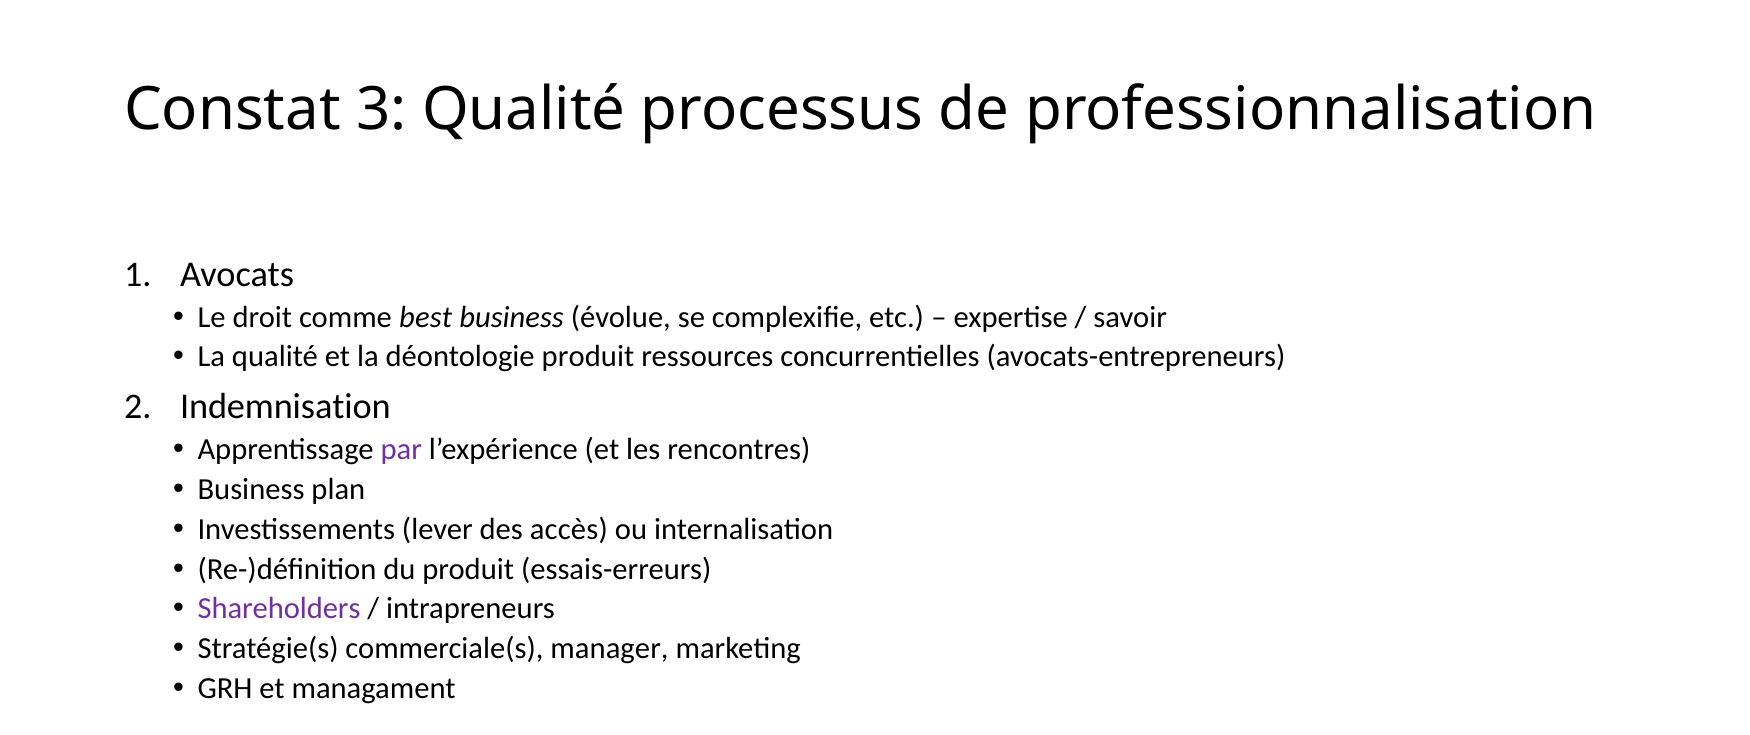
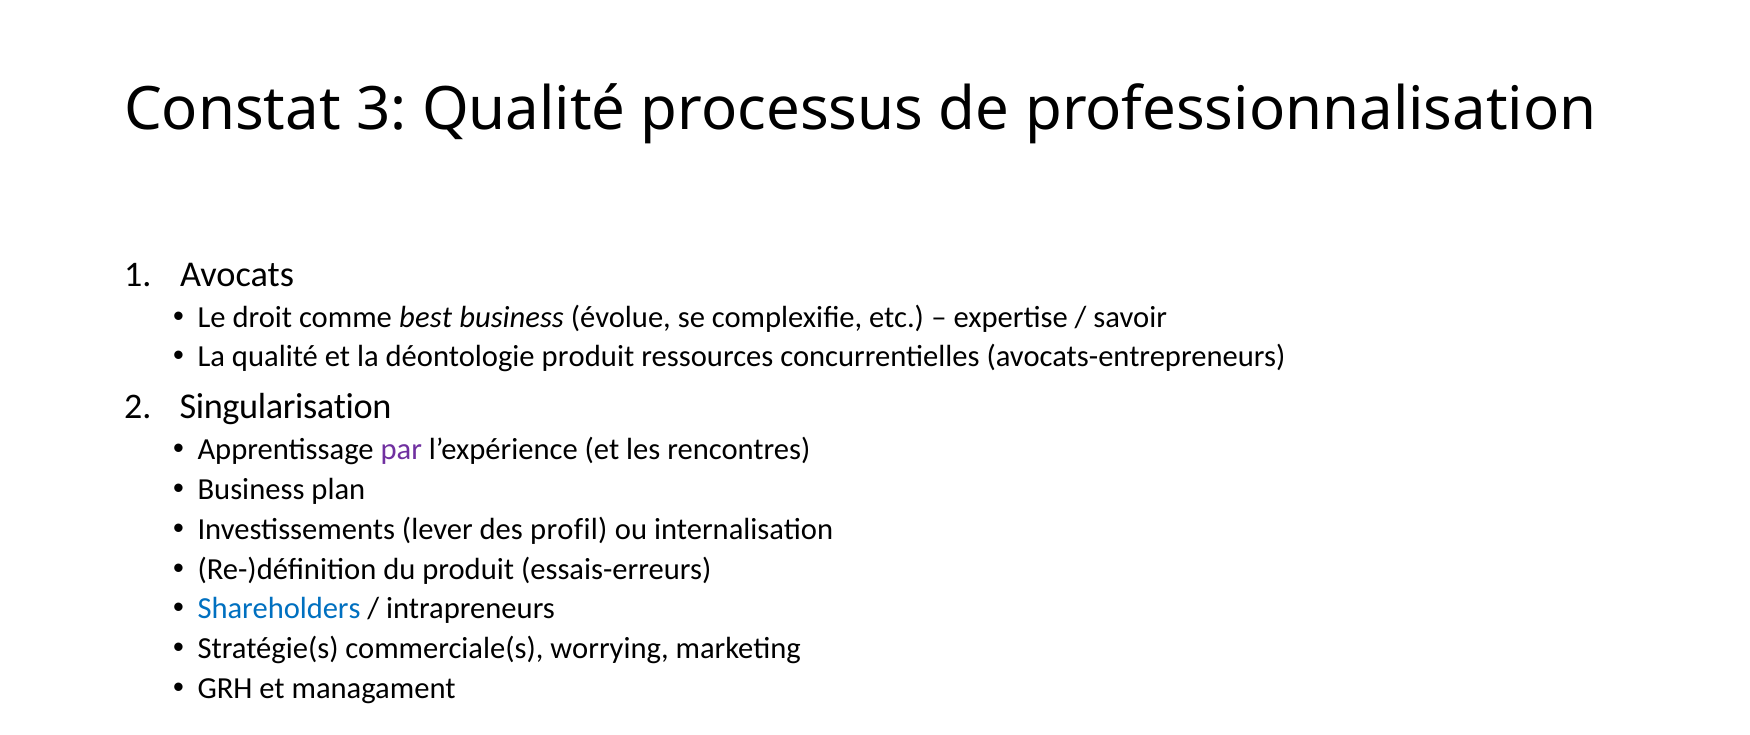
Indemnisation: Indemnisation -> Singularisation (285, 407)
accès: accès -> profil (569, 529)
Shareholders colour: purple -> blue (279, 609)
manager: manager -> worrying (610, 649)
